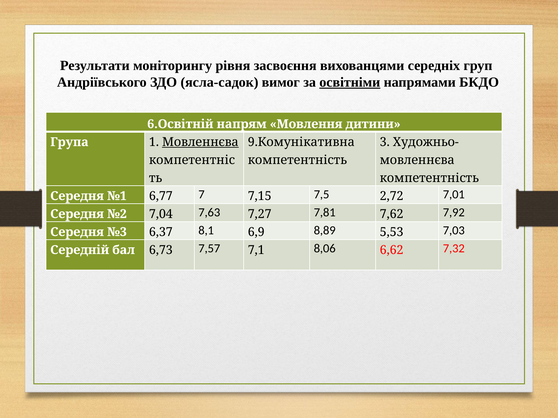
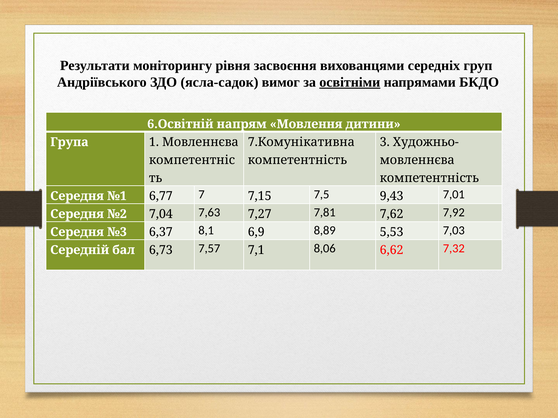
Мовленнєва underline: present -> none (200, 142)
9.Комунікативна: 9.Комунікативна -> 7.Комунікативна (301, 142)
2,72: 2,72 -> 9,43 (392, 196)
